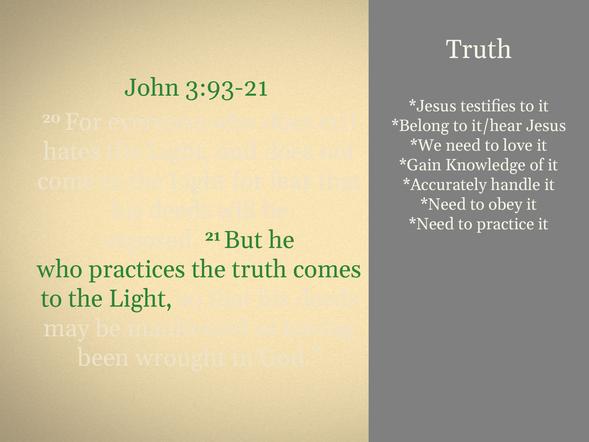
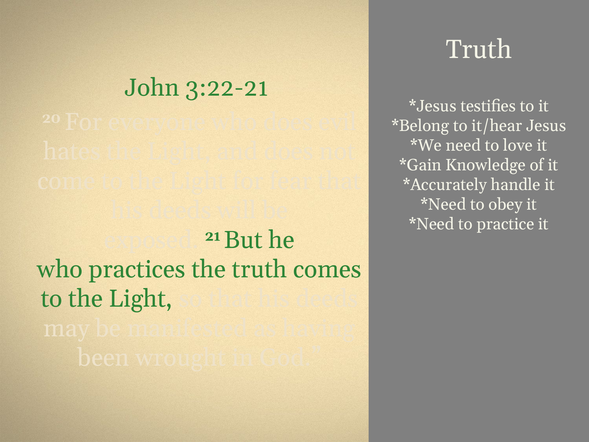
3:93-21: 3:93-21 -> 3:22-21 (227, 88)
